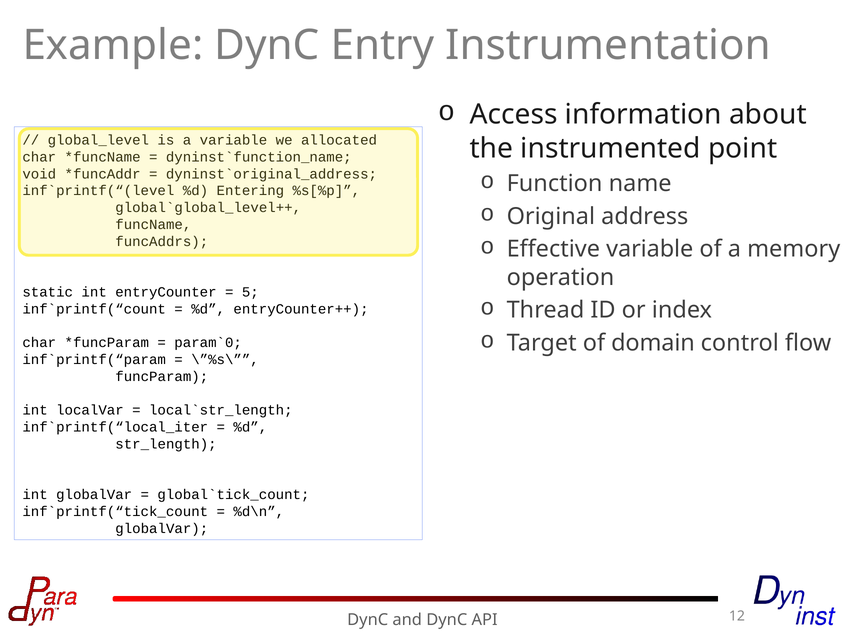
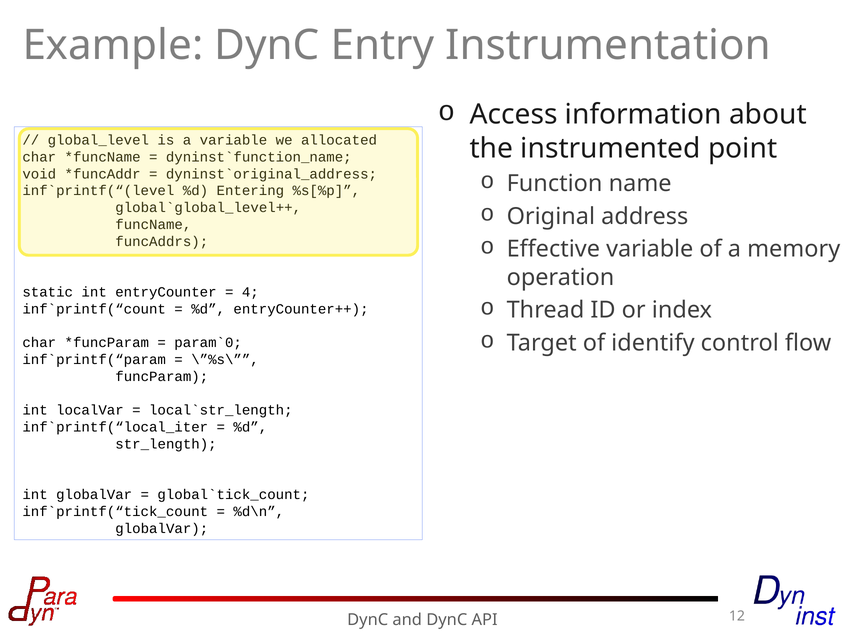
5: 5 -> 4 (250, 292)
domain: domain -> identify (653, 343)
